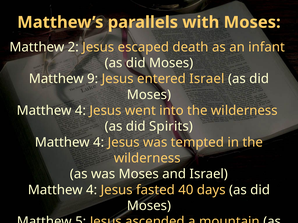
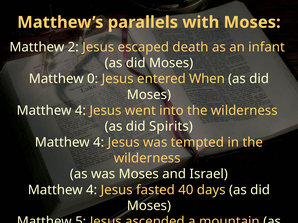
9: 9 -> 0 (93, 79)
entered Israel: Israel -> When (207, 79)
